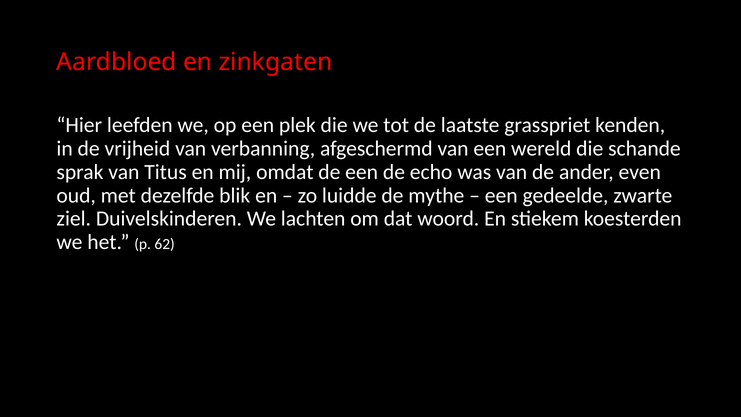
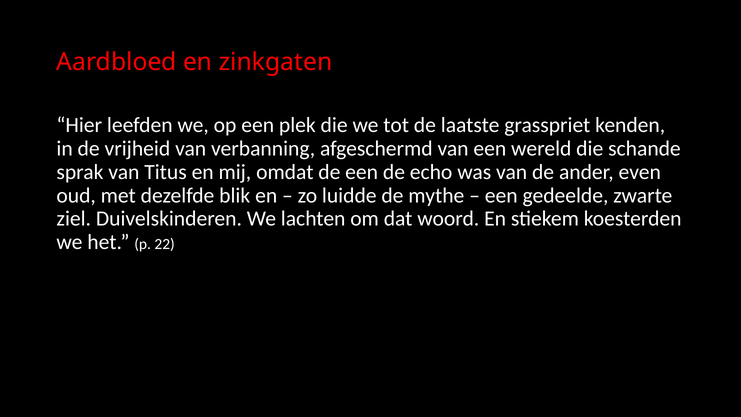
62: 62 -> 22 (165, 244)
